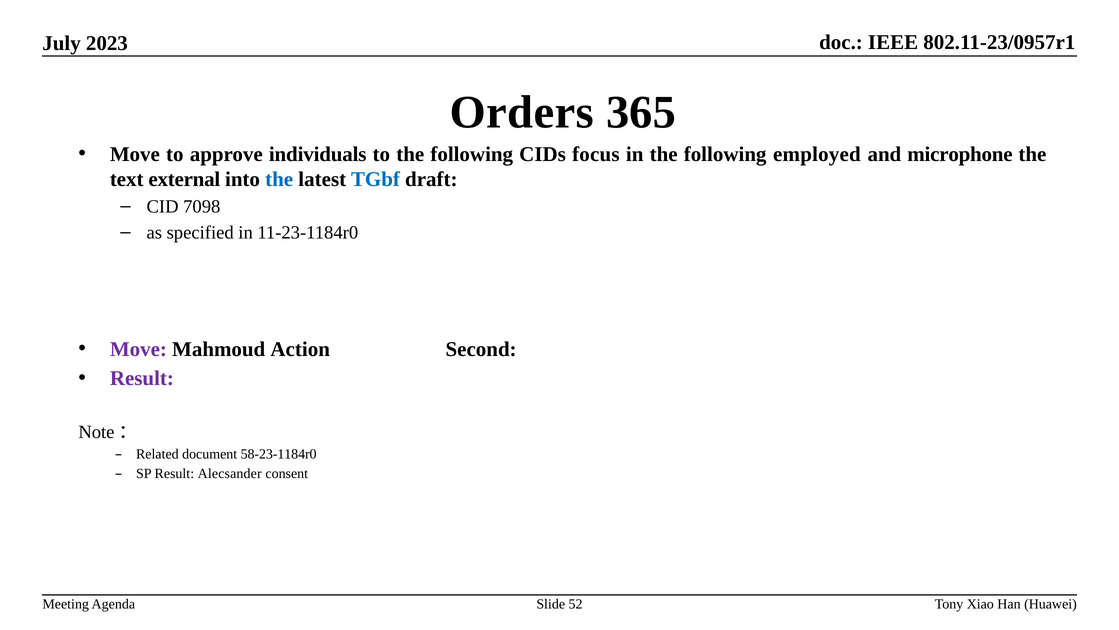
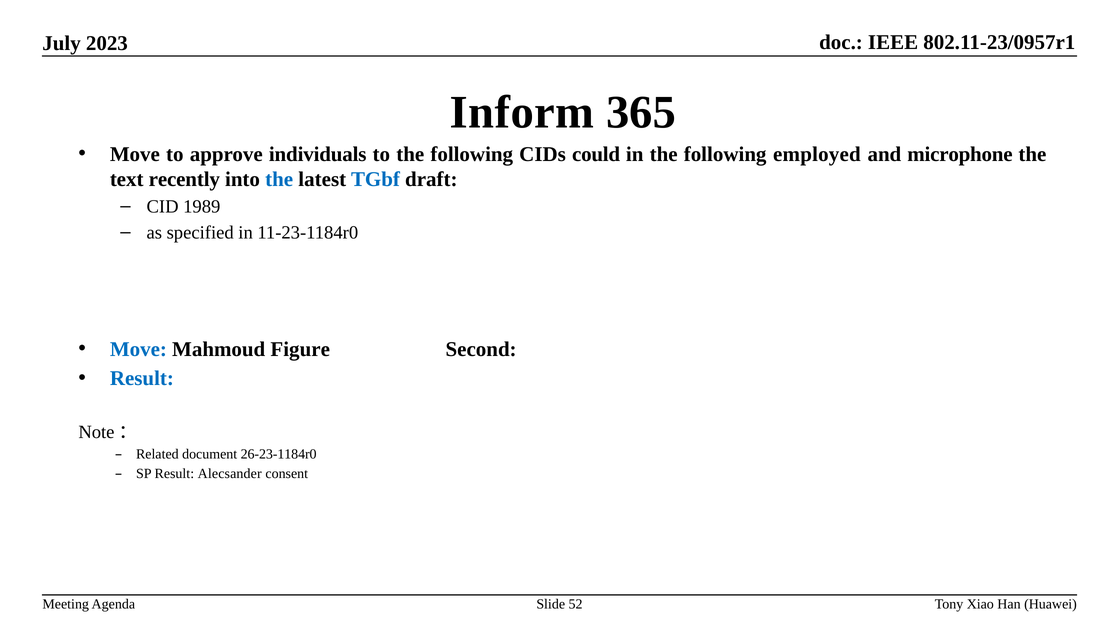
Orders: Orders -> Inform (522, 112)
focus: focus -> could (596, 154)
external: external -> recently (184, 179)
7098: 7098 -> 1989 (202, 206)
Move colour: purple -> blue (138, 349)
Action: Action -> Figure (300, 349)
Result colour: purple -> blue (142, 378)
58-23-1184r0: 58-23-1184r0 -> 26-23-1184r0 (279, 454)
